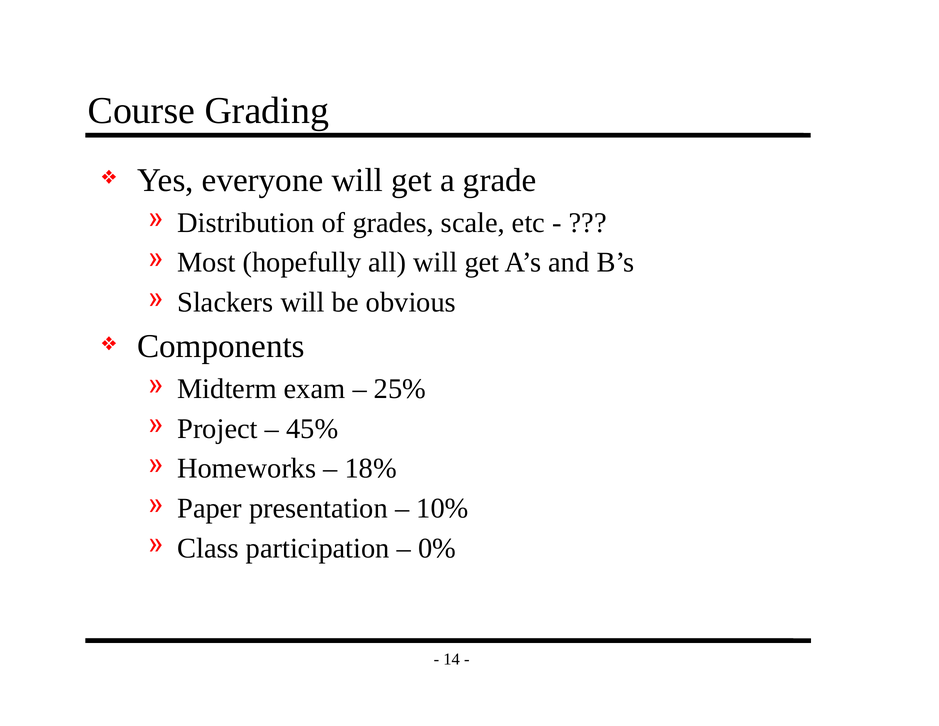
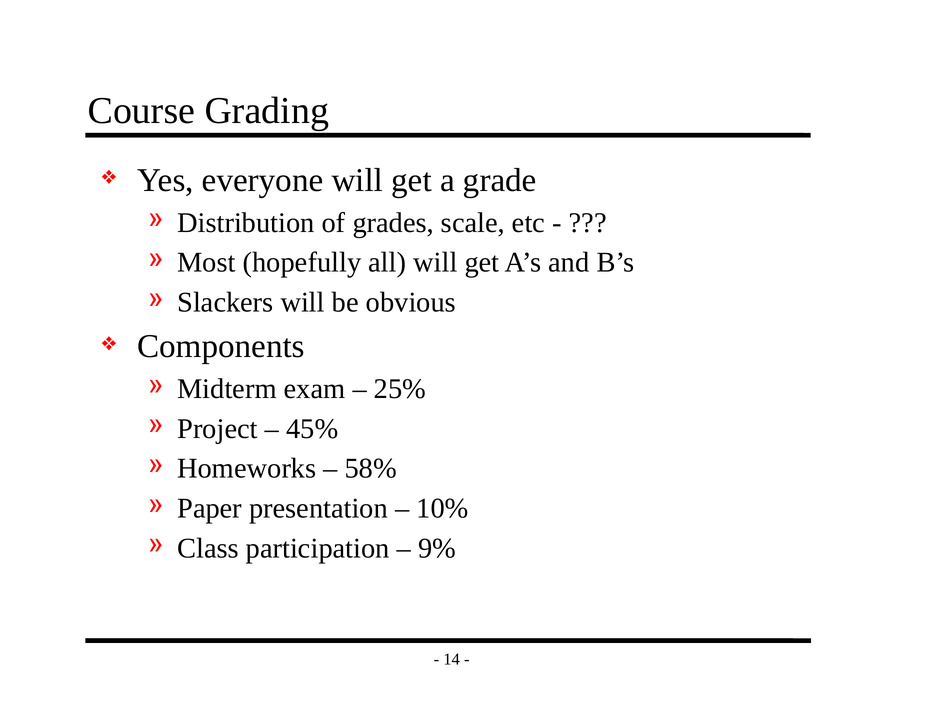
18%: 18% -> 58% (371, 468)
0%: 0% -> 9% (437, 548)
